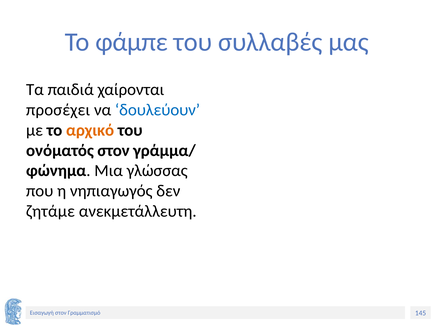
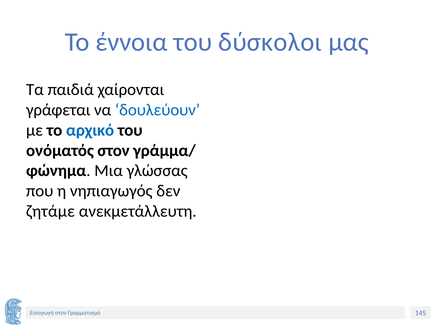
φάμπε: φάμπε -> έννοια (132, 42)
συλλαβές: συλλαβές -> δύσκολοι (270, 42)
προσέχει: προσέχει -> γράφεται (58, 110)
αρχικό colour: orange -> blue (90, 130)
